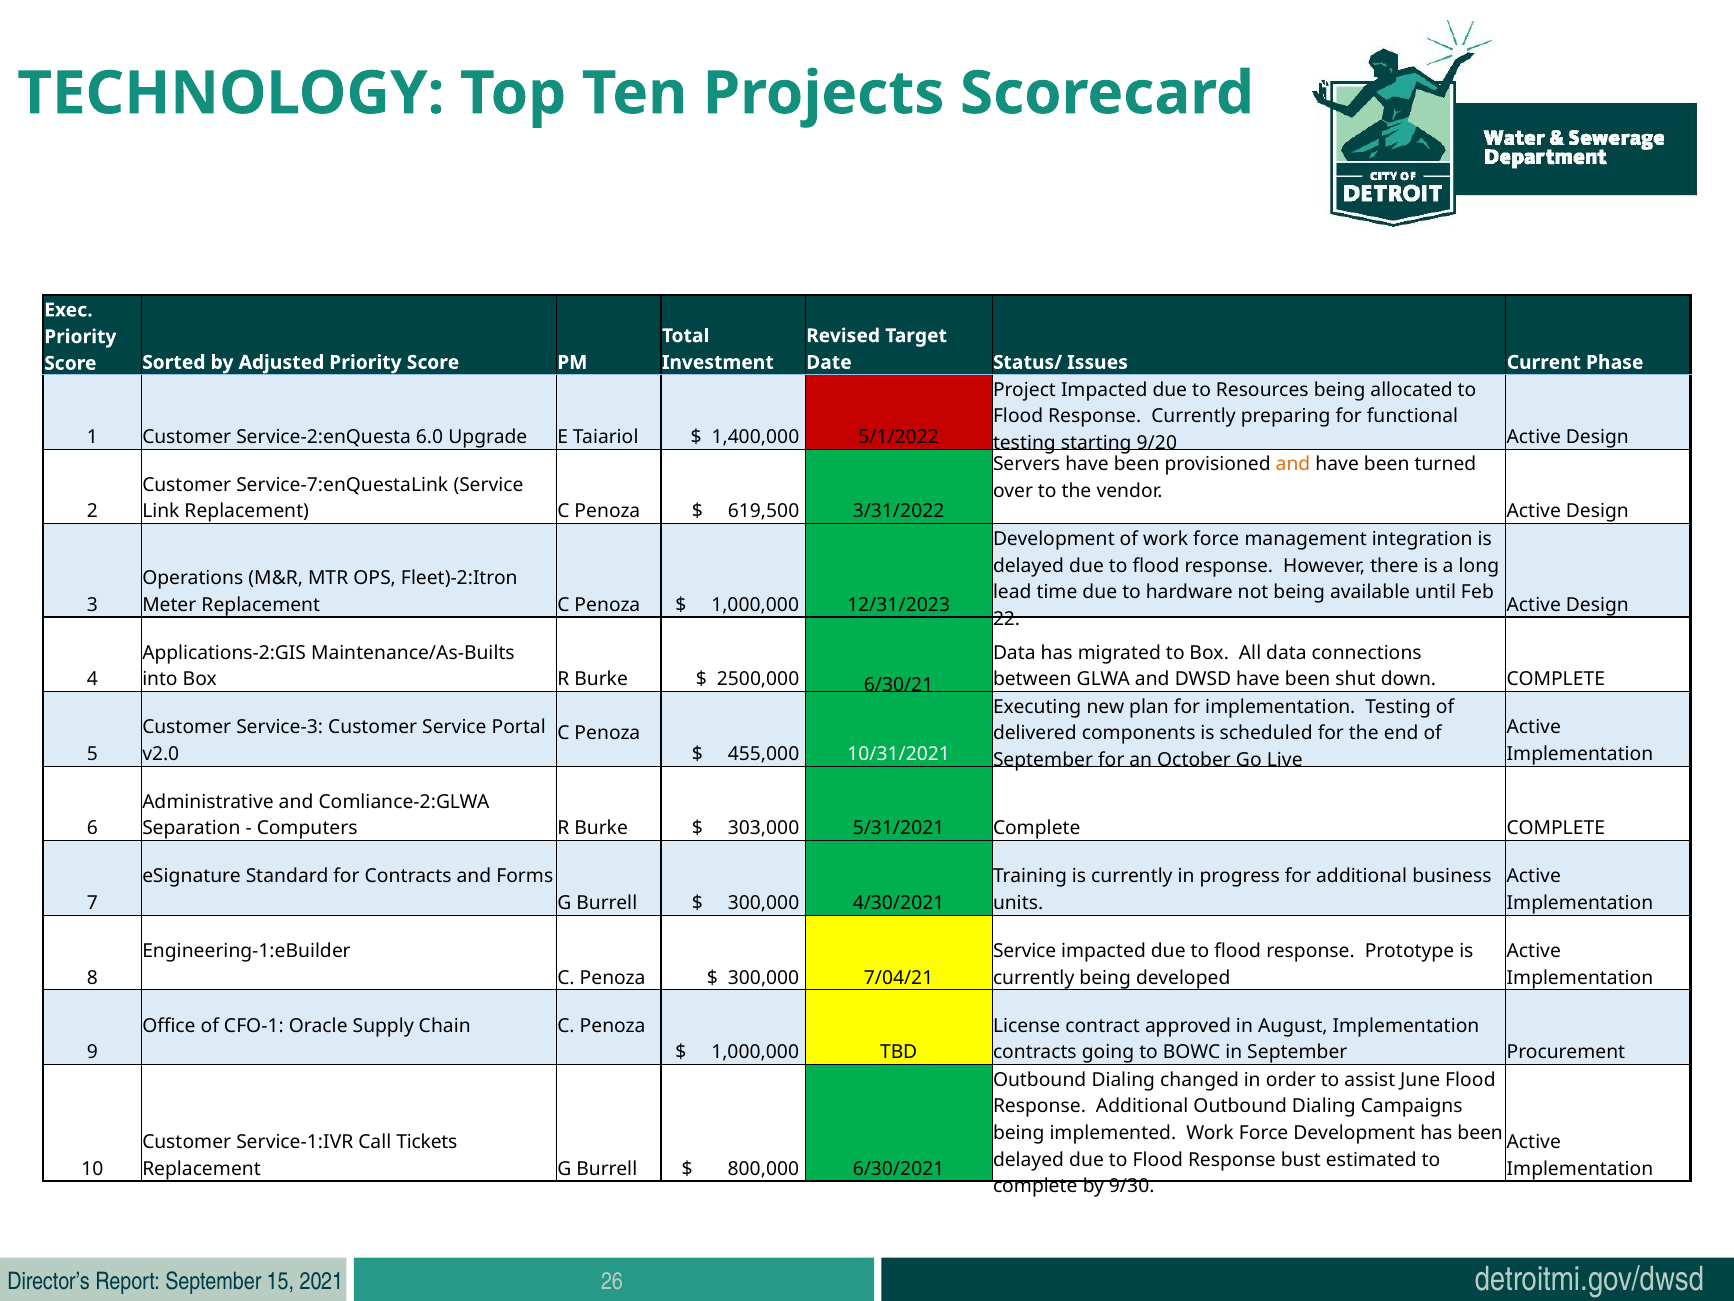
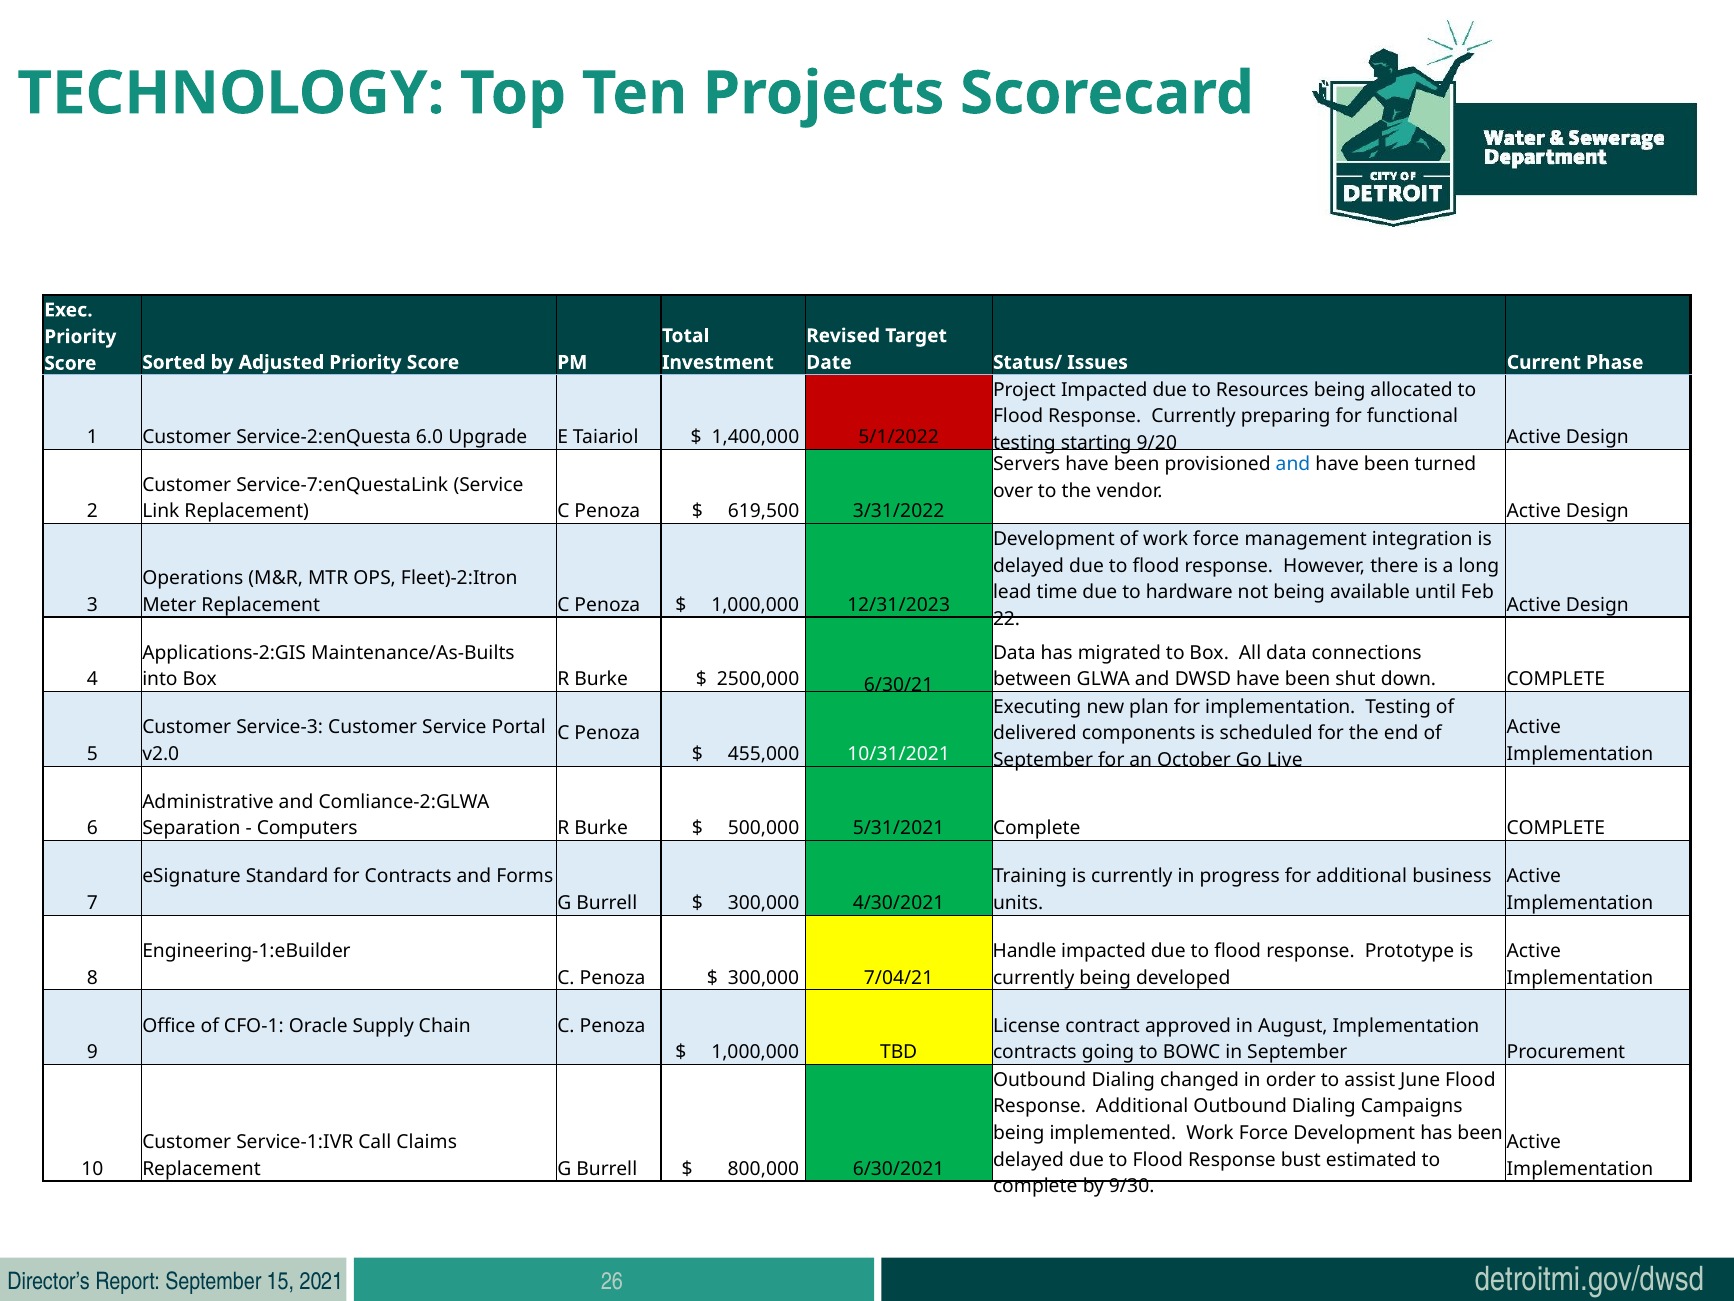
and colour: orange -> blue (1293, 464)
303,000: 303,000 -> 500,000 (764, 828)
Service: Service -> Handle (1025, 951)
Tickets: Tickets -> Claims (427, 1142)
